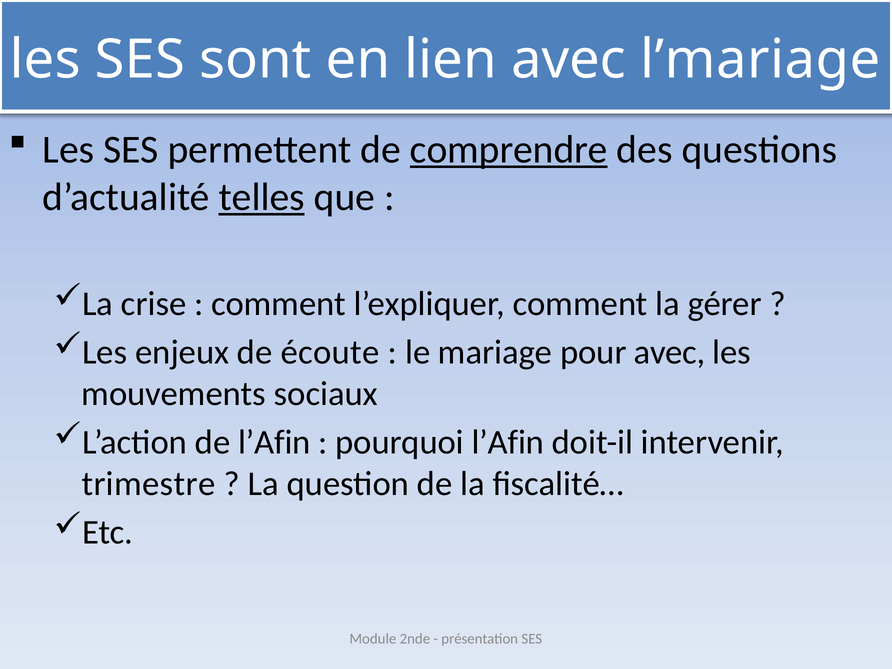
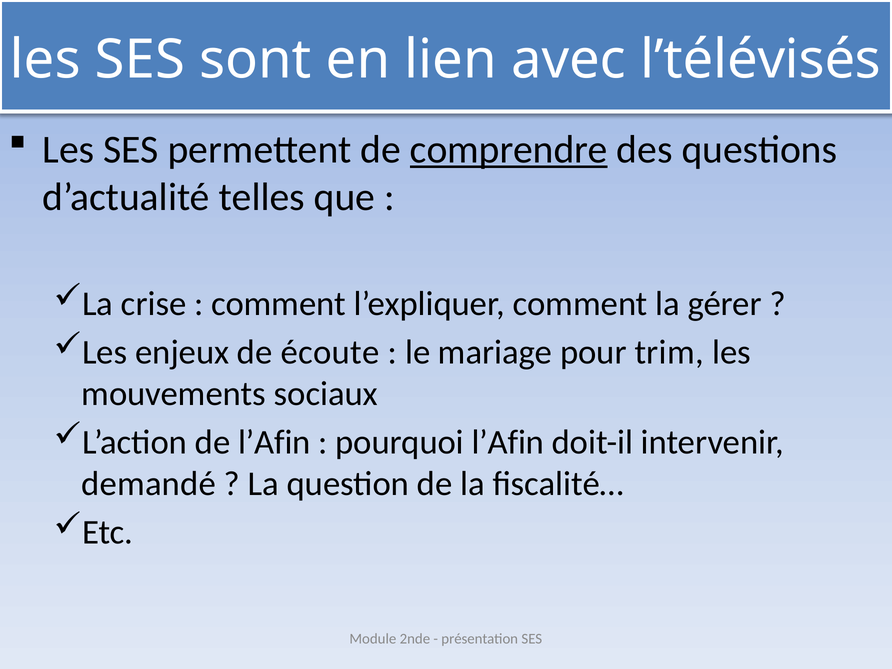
l’mariage: l’mariage -> l’télévisés (761, 60)
telles underline: present -> none (262, 197)
pour avec: avec -> trim (669, 352)
trimestre: trimestre -> demandé (149, 484)
